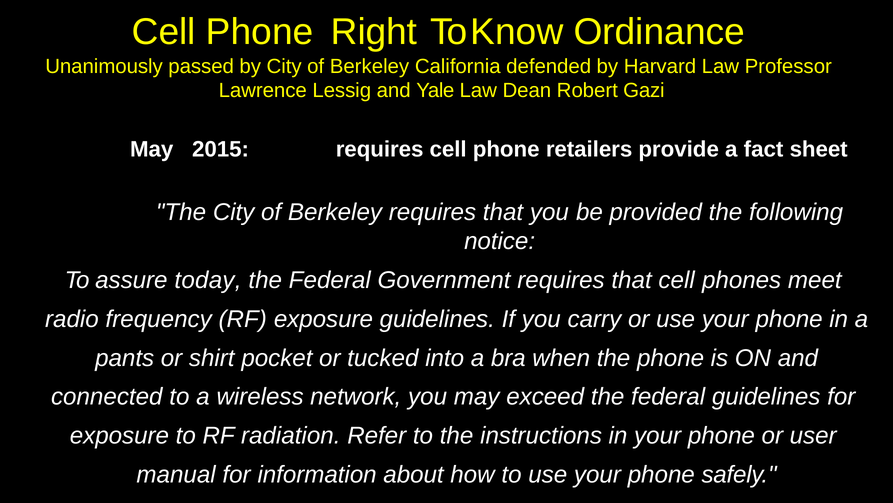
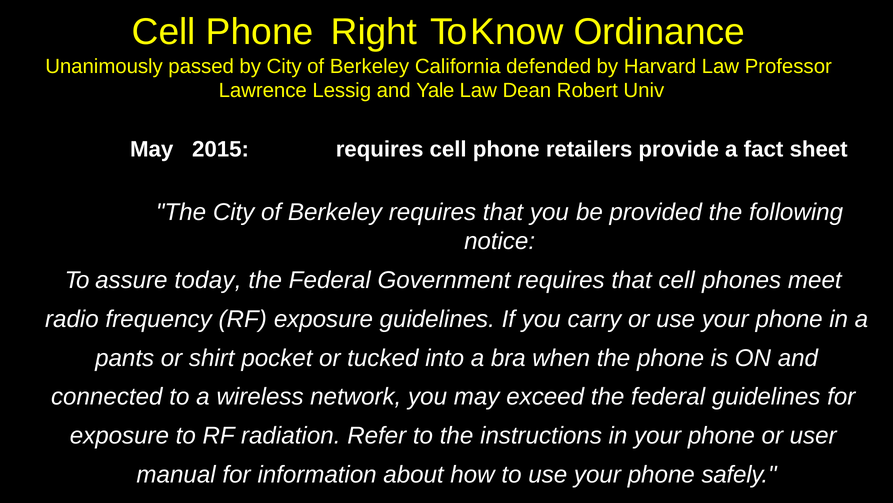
Gazi: Gazi -> Univ (644, 90)
